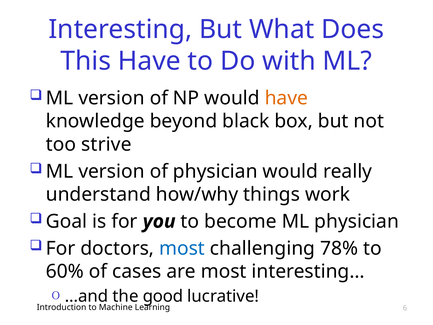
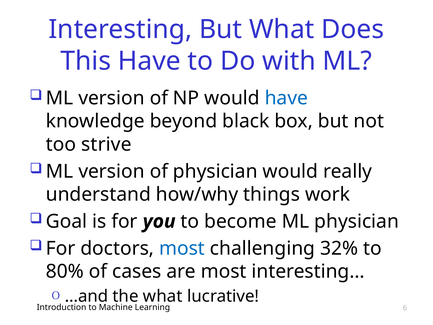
have colour: orange -> blue (286, 98)
78%: 78% -> 32% (339, 248)
60%: 60% -> 80% (65, 271)
the good: good -> what (163, 296)
